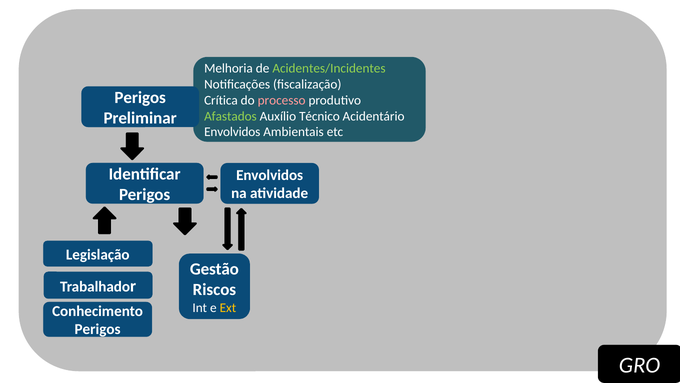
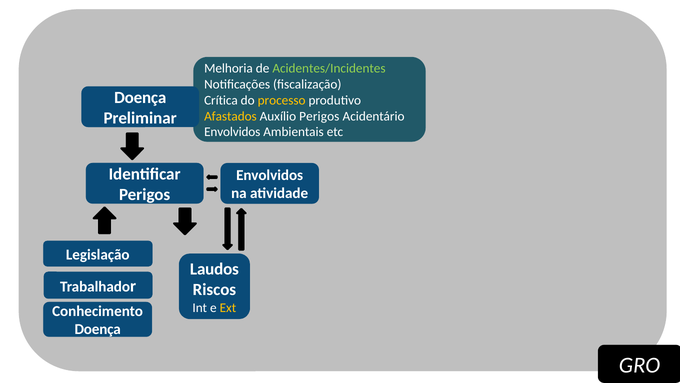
Perigos: Perigos -> Doença (140, 98)
processo colour: pink -> yellow (282, 100)
Afastados colour: light green -> yellow (230, 116)
Auxílio Técnico: Técnico -> Perigos (319, 116)
Gestão: Gestão -> Laudos (214, 269)
Perigos: Perigos -> Doença (98, 329)
